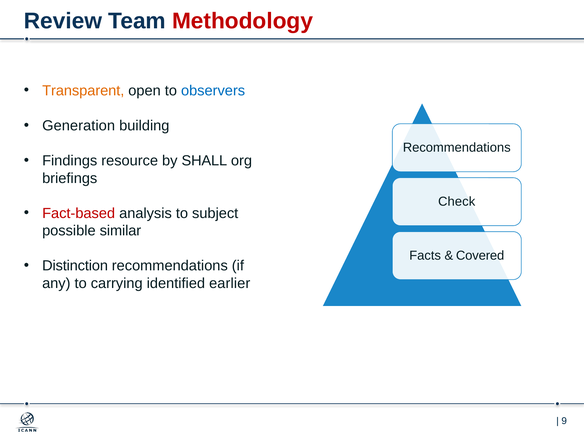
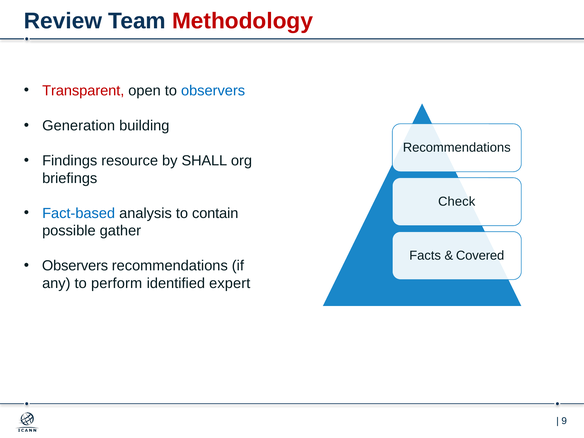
Transparent colour: orange -> red (83, 91)
Fact-based colour: red -> blue (79, 213)
subject: subject -> contain (215, 213)
similar: similar -> gather (120, 231)
Distinction: Distinction -> Observers (75, 266)
carrying: carrying -> perform (117, 283)
earlier: earlier -> expert (230, 283)
